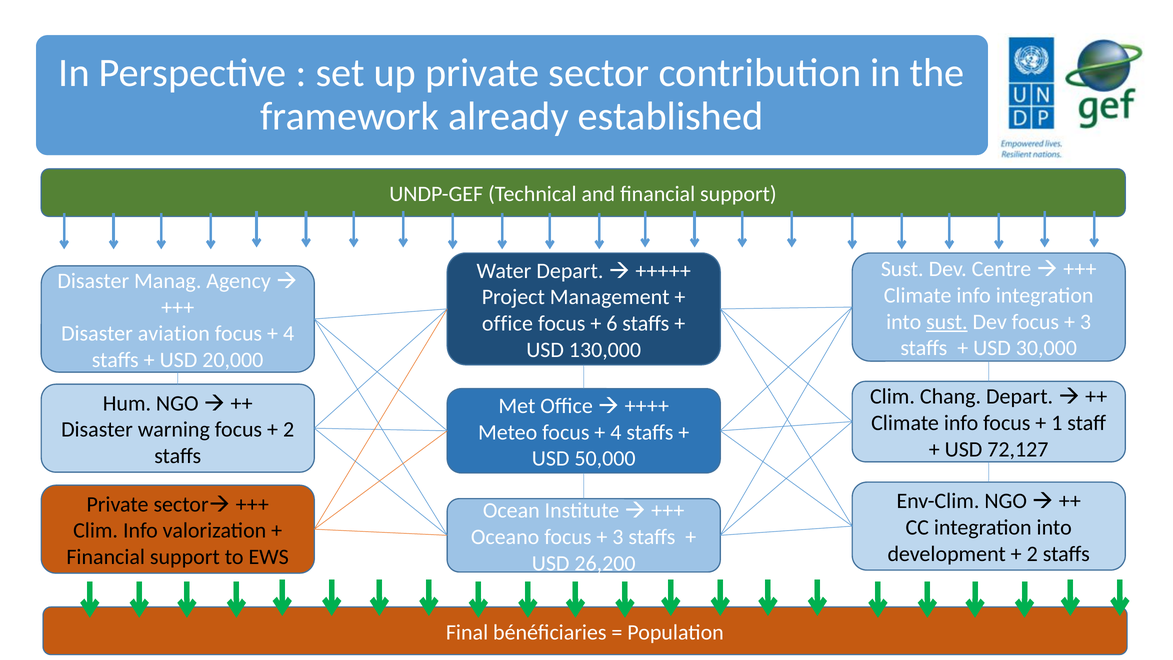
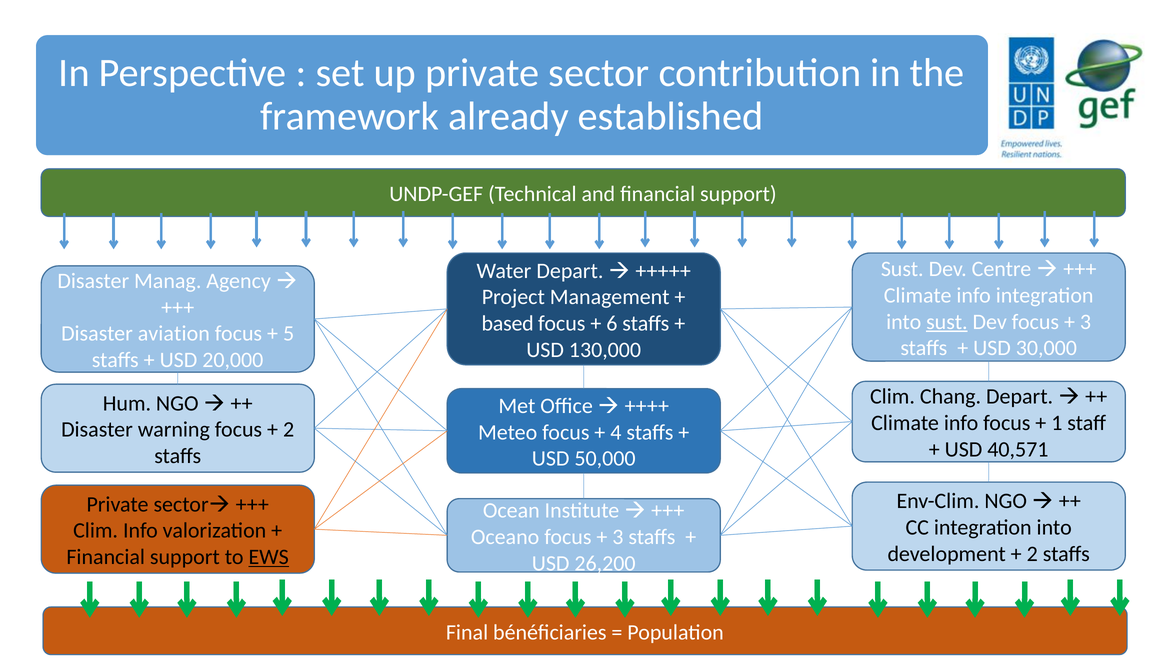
office: office -> based (508, 324)
4: 4 -> 5 (289, 334)
72,127: 72,127 -> 40,571 (1018, 449)
EWS underline: none -> present (269, 557)
